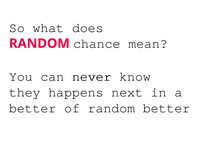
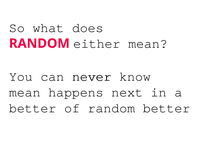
chance: chance -> either (97, 43)
they: they -> mean (25, 92)
